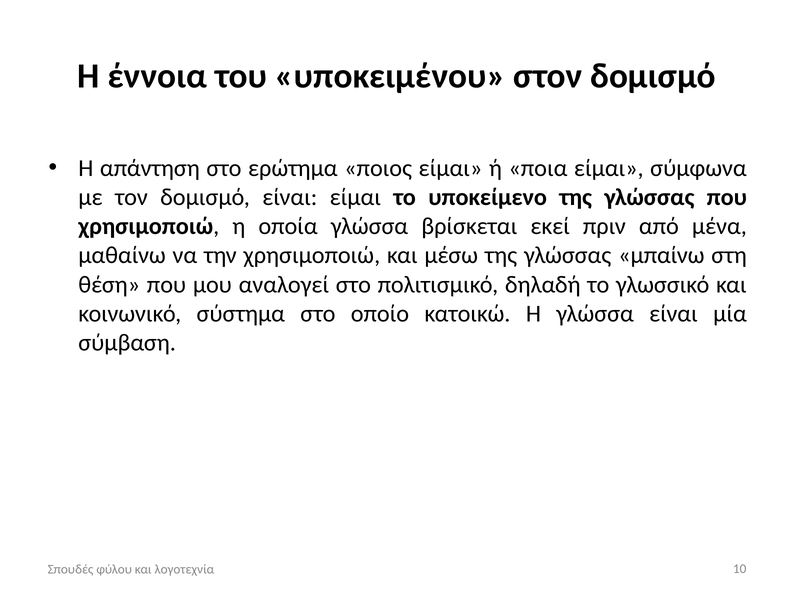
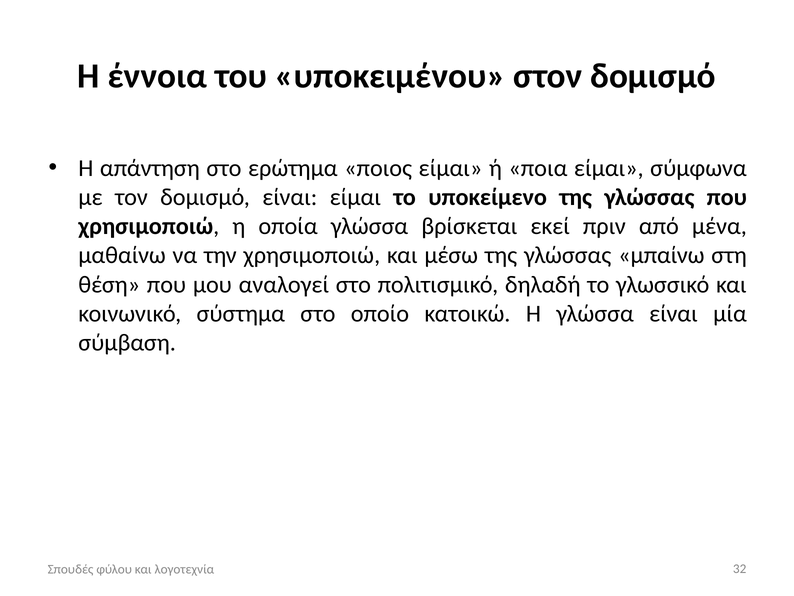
10: 10 -> 32 (740, 569)
